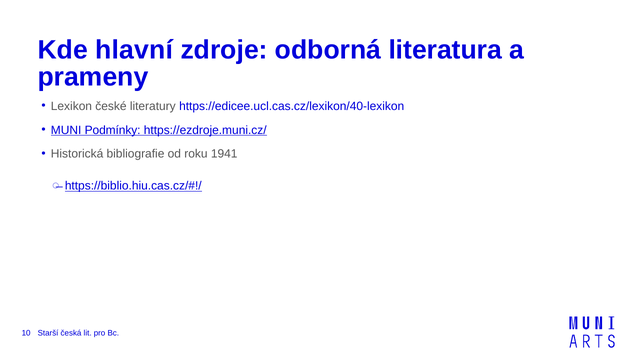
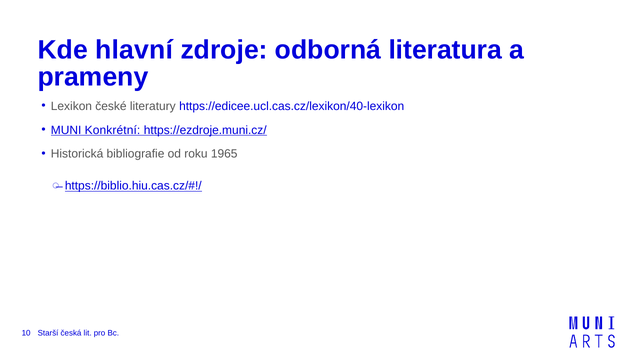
Podmínky: Podmínky -> Konkrétní (113, 130)
1941: 1941 -> 1965 (224, 154)
